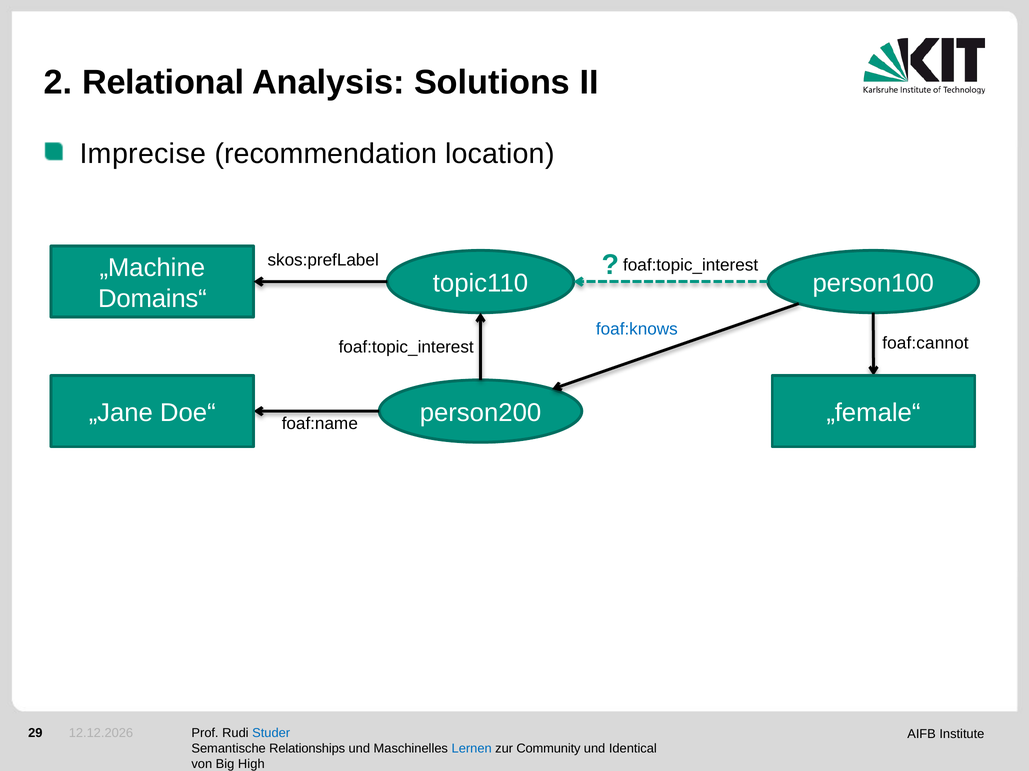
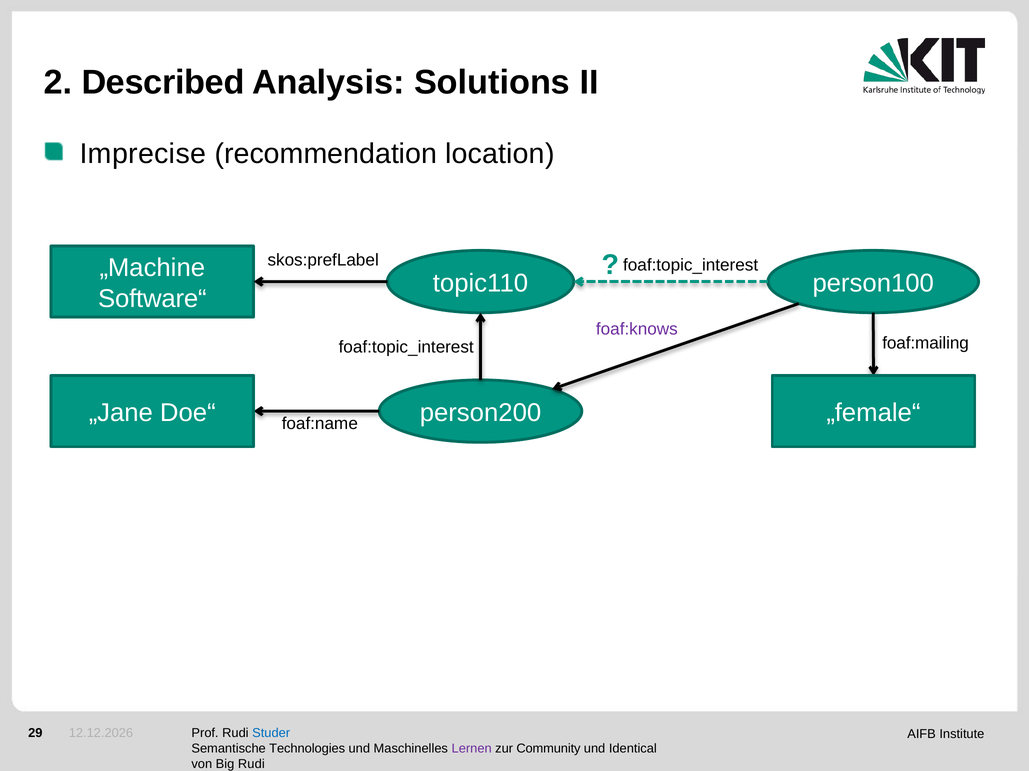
Relational: Relational -> Described (163, 83)
Domains“: Domains“ -> Software“ (152, 299)
foaf:knows colour: blue -> purple (637, 329)
foaf:cannot: foaf:cannot -> foaf:mailing (926, 344)
Relationships: Relationships -> Technologies (307, 749)
Lernen colour: blue -> purple (472, 749)
Big High: High -> Rudi (251, 765)
